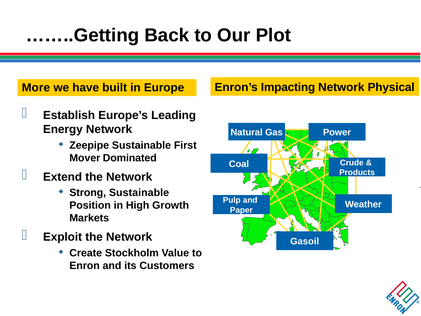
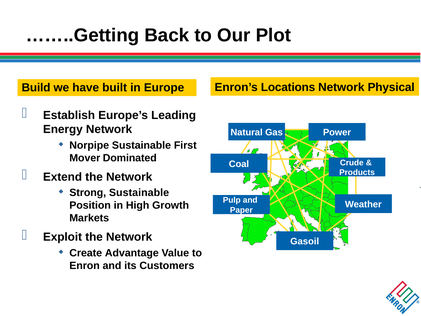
Impacting: Impacting -> Locations (288, 87)
More: More -> Build (36, 87)
Zeepipe: Zeepipe -> Norpipe (89, 145)
Stockholm: Stockholm -> Advantage (132, 253)
